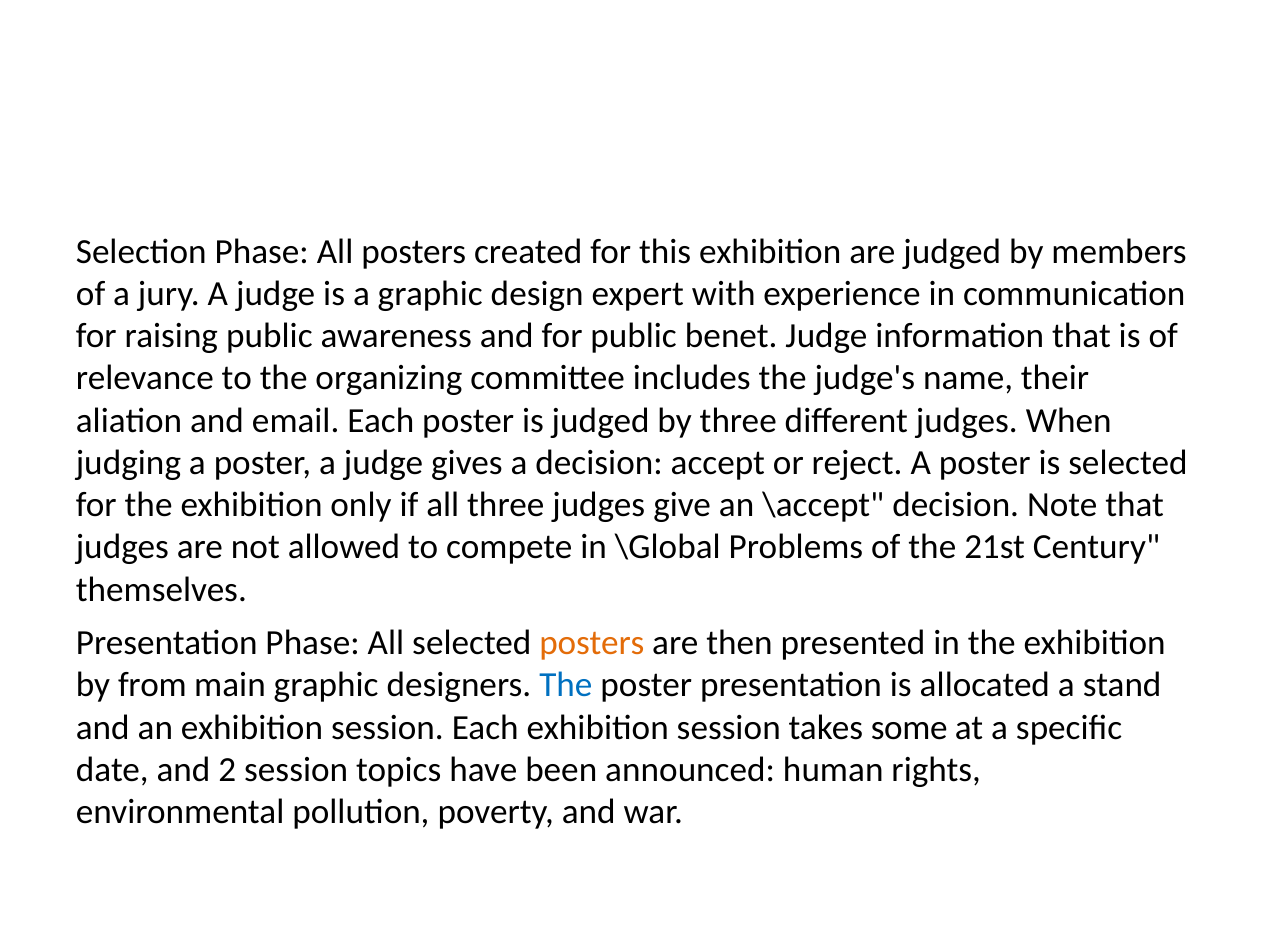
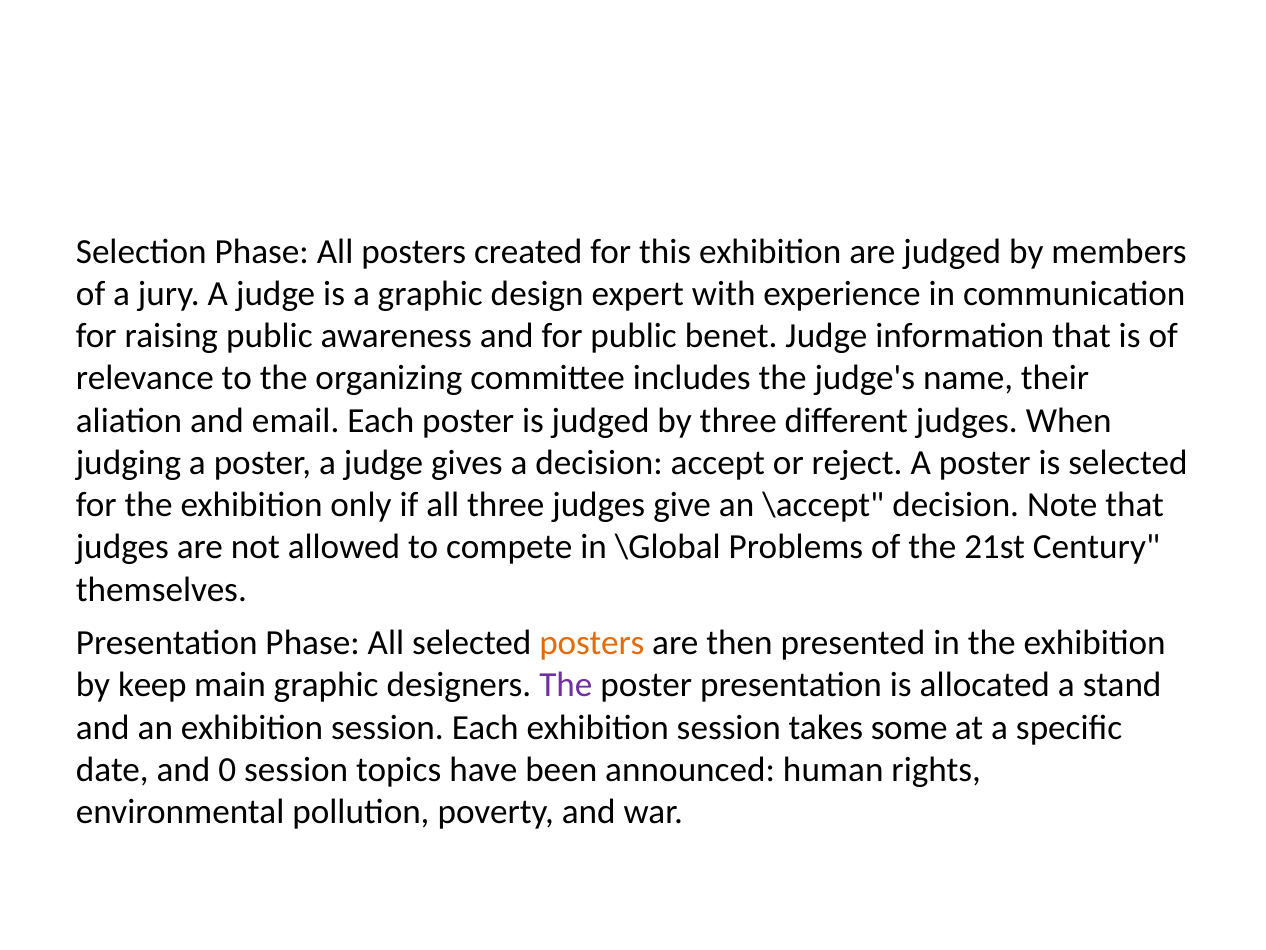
from: from -> keep (152, 685)
The colour: blue -> purple (566, 685)
2: 2 -> 0 (227, 769)
